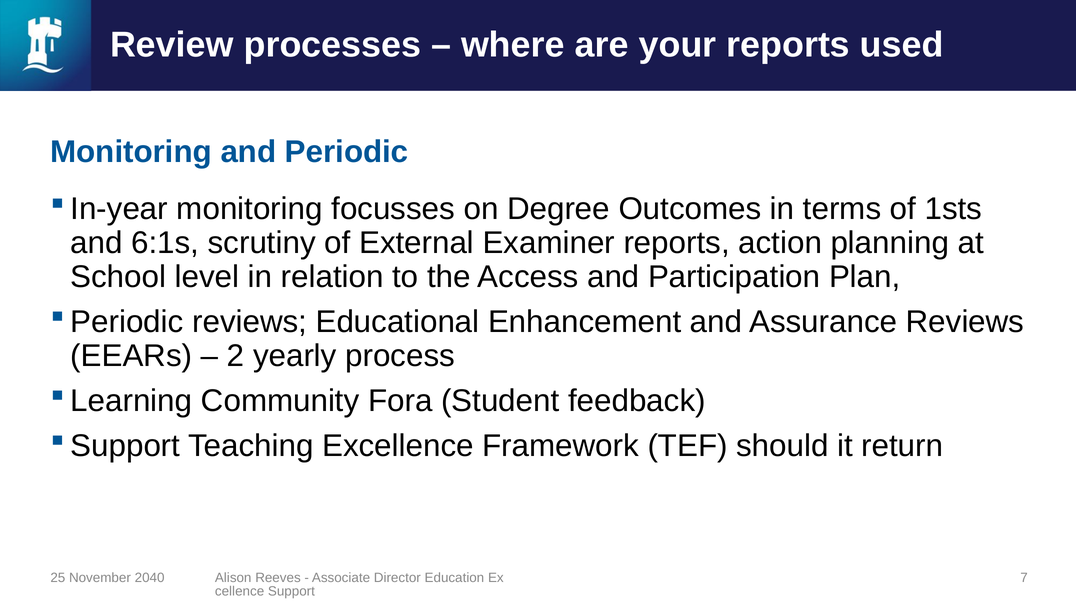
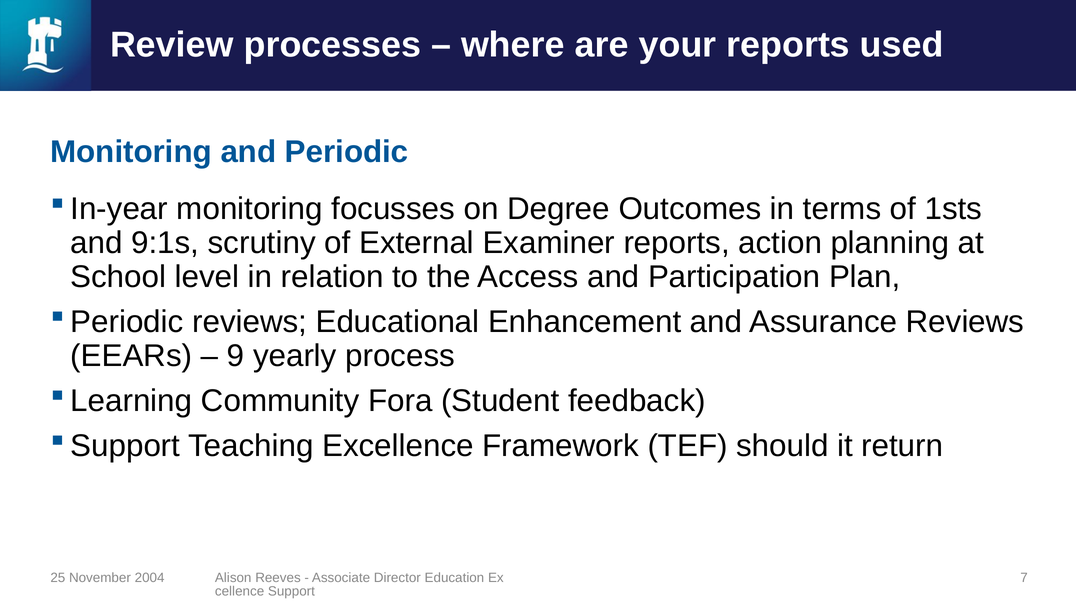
6:1s: 6:1s -> 9:1s (165, 243)
2: 2 -> 9 (236, 356)
2040: 2040 -> 2004 (150, 578)
